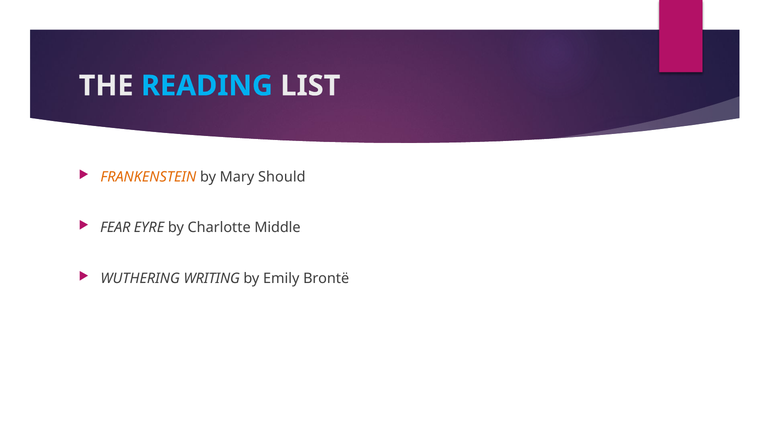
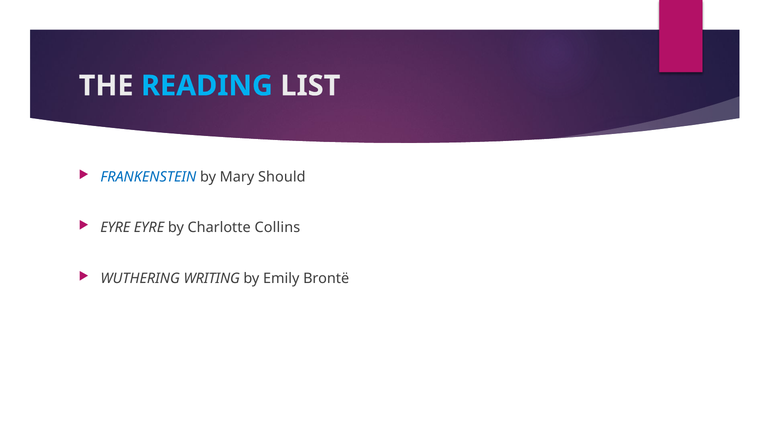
FRANKENSTEIN colour: orange -> blue (148, 177)
FEAR: FEAR -> EYRE (115, 228)
Middle: Middle -> Collins (277, 228)
